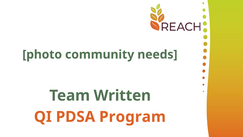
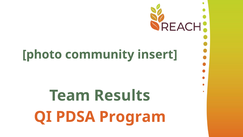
needs: needs -> insert (157, 54)
Written: Written -> Results (122, 95)
